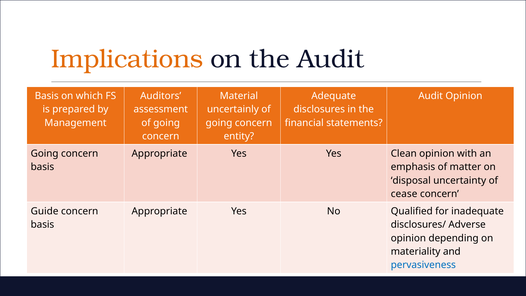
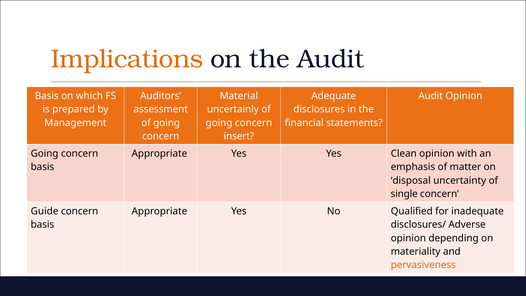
entity: entity -> insert (239, 136)
cease: cease -> single (404, 194)
pervasiveness colour: blue -> orange (423, 265)
